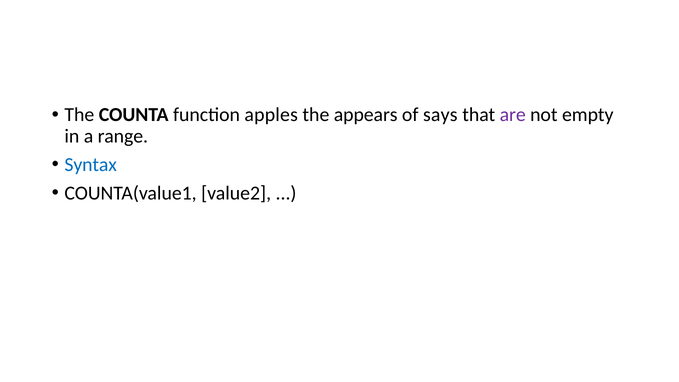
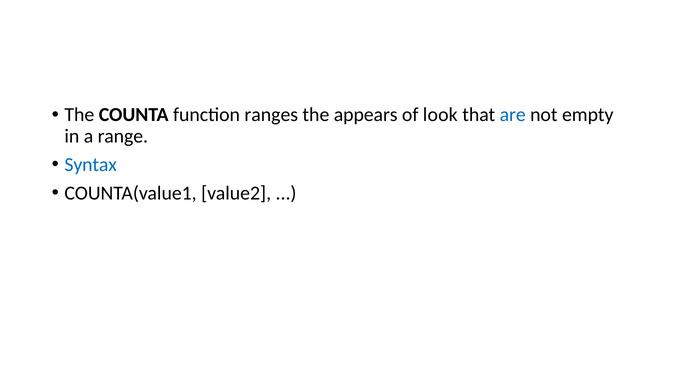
apples: apples -> ranges (271, 115)
says: says -> look (440, 115)
are colour: purple -> blue (513, 115)
